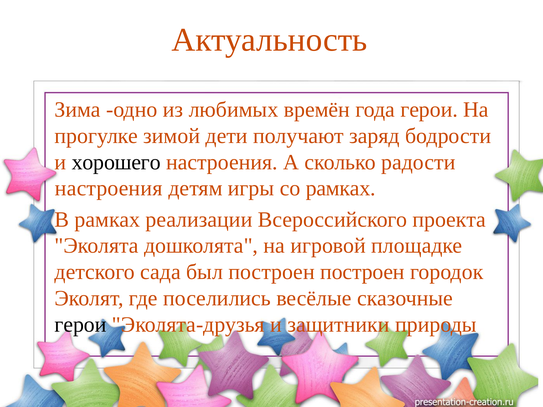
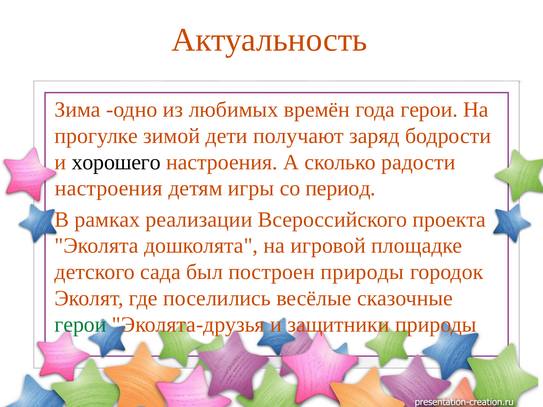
со рамках: рамках -> период (341, 189)
построен построен: построен -> природы (362, 272)
герои colour: black -> green (81, 325)
